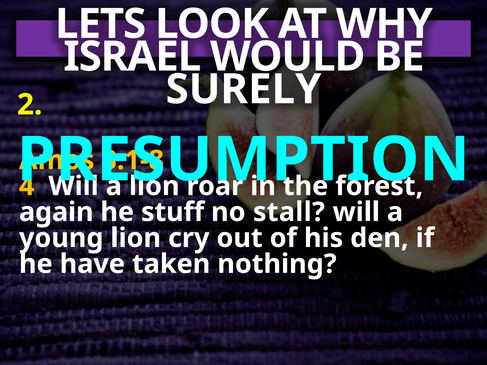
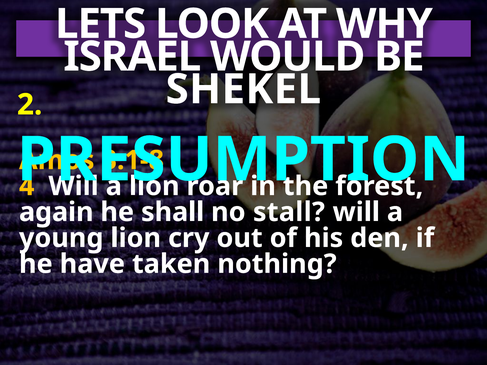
SURELY: SURELY -> SHEKEL (243, 89)
stuff: stuff -> shall (173, 212)
